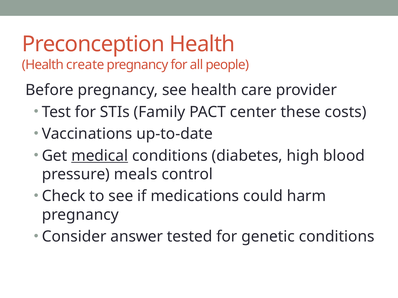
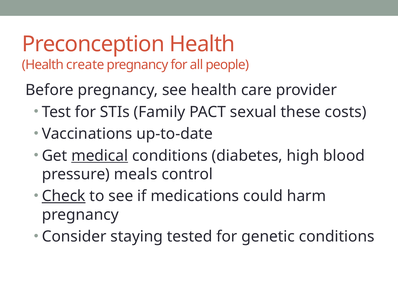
center: center -> sexual (253, 112)
Check underline: none -> present (64, 196)
answer: answer -> staying (137, 237)
